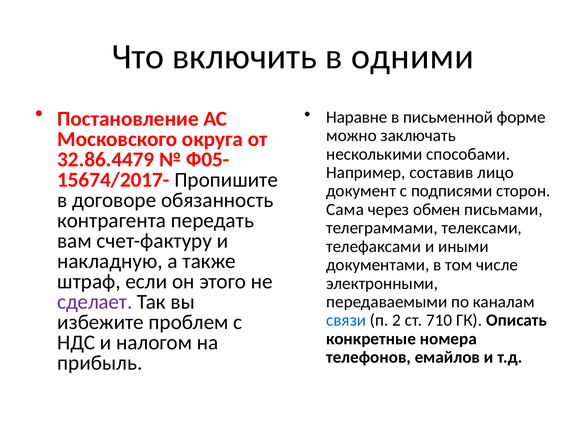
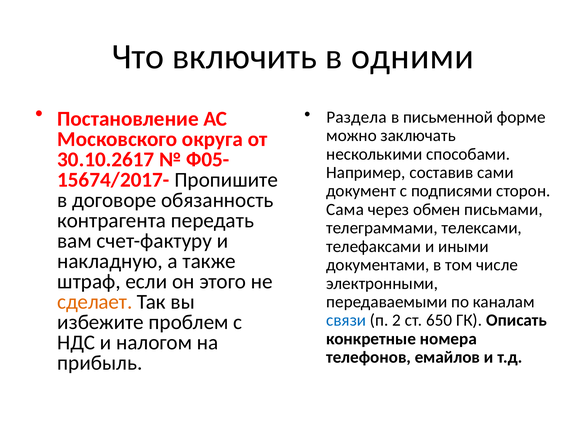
Наравне: Наравне -> Раздела (357, 117)
32.86.4479: 32.86.4479 -> 30.10.2617 (106, 160)
лицо: лицо -> сами (495, 173)
сделает colour: purple -> orange (95, 302)
710: 710 -> 650 (439, 321)
